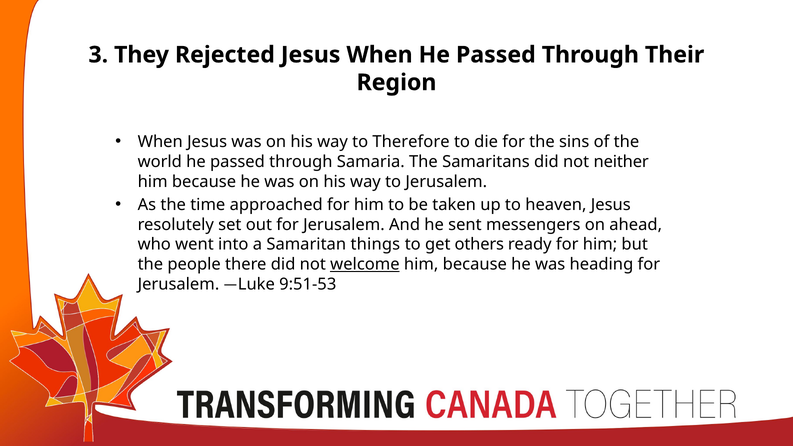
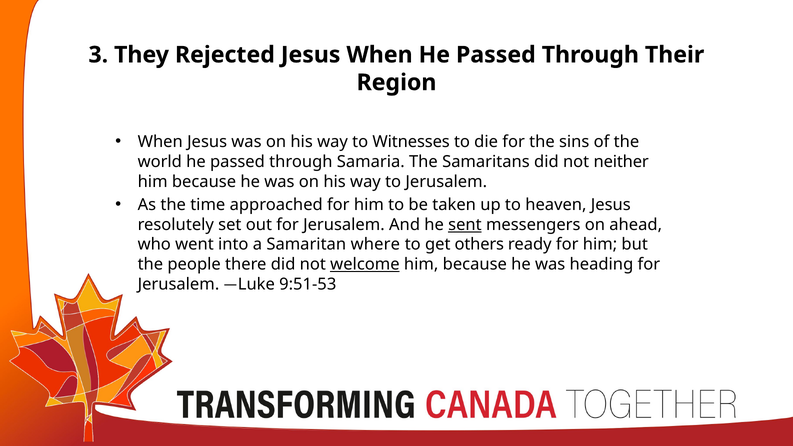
Therefore: Therefore -> Witnesses (411, 142)
sent underline: none -> present (465, 225)
things: things -> where (375, 245)
